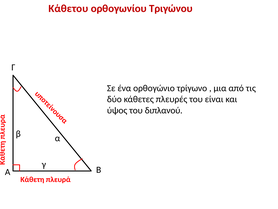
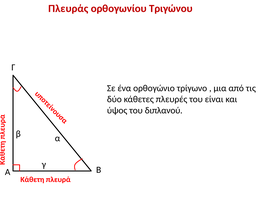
Κάθετου: Κάθετου -> Πλευράς (68, 9)
